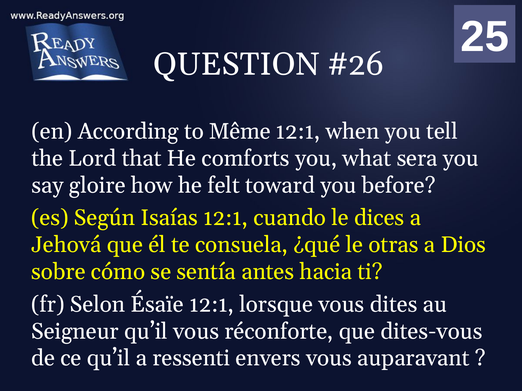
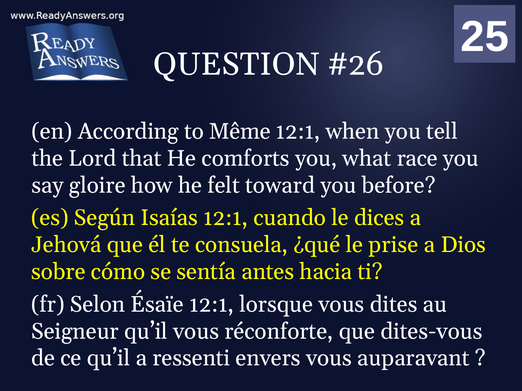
sera: sera -> race (417, 159)
otras: otras -> prise (393, 245)
